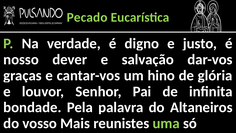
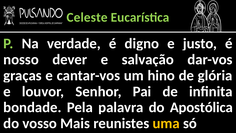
Pecado: Pecado -> Celeste (87, 17)
Altaneiros: Altaneiros -> Apostólica (201, 107)
uma colour: light green -> yellow (166, 123)
